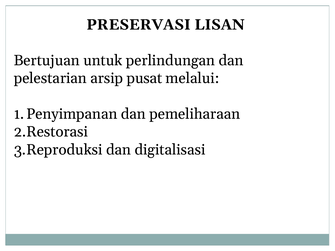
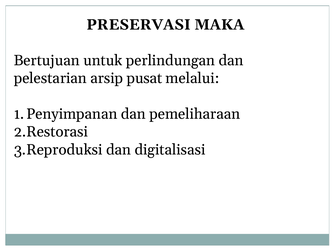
LISAN: LISAN -> MAKA (219, 25)
